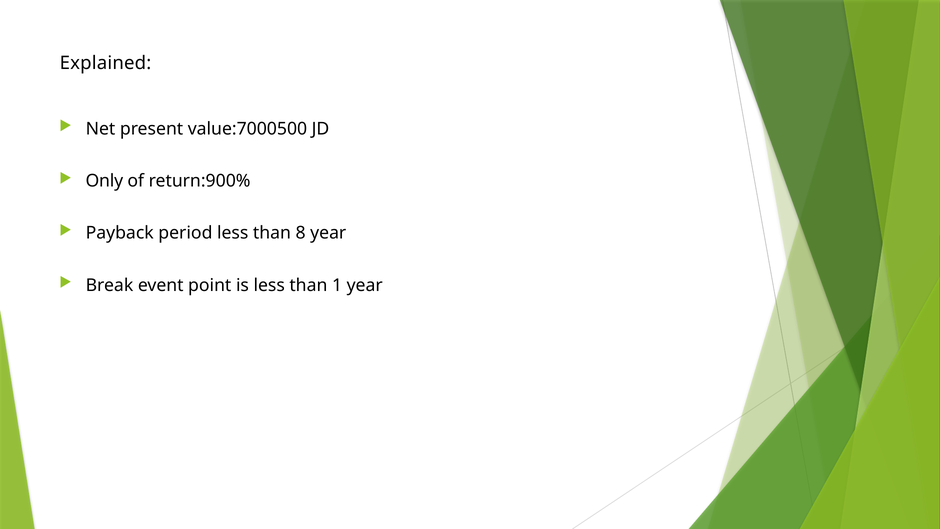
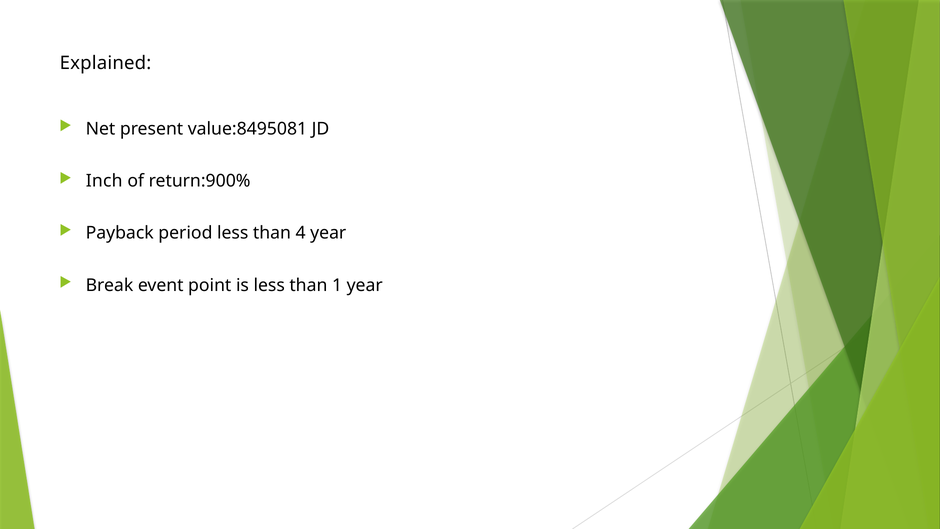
value:7000500: value:7000500 -> value:8495081 (247, 129)
Only: Only -> Inch (104, 181)
8: 8 -> 4 (301, 233)
